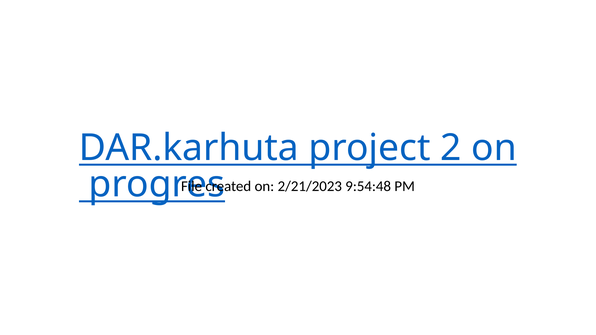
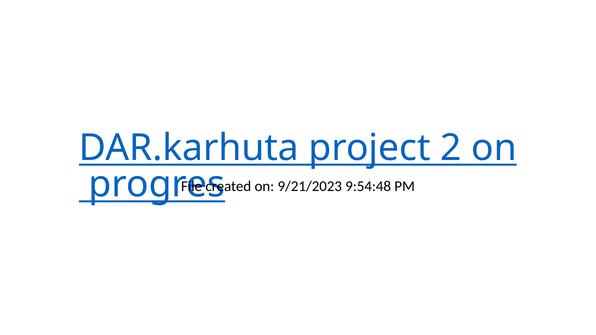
2/21/2023: 2/21/2023 -> 9/21/2023 (310, 186)
